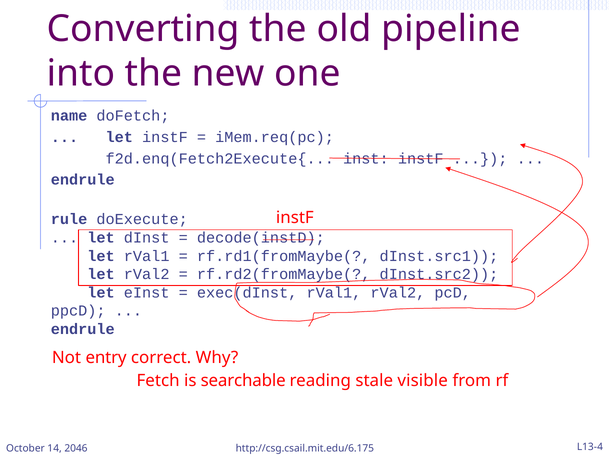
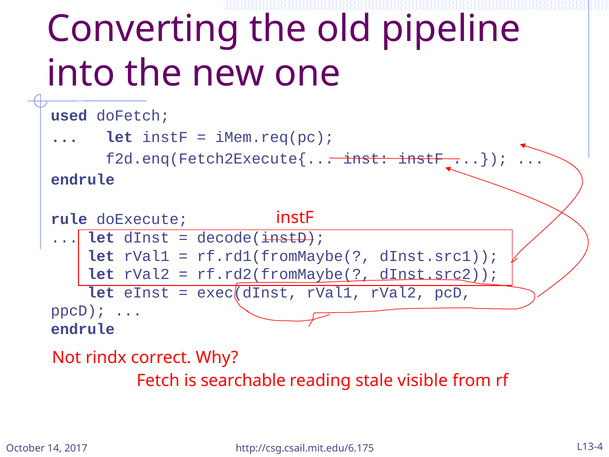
name: name -> used (69, 116)
entry: entry -> rindx (106, 358)
2046: 2046 -> 2017 (76, 448)
